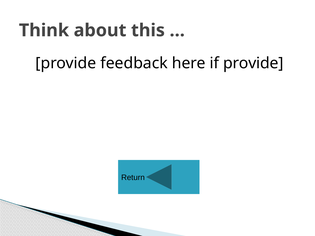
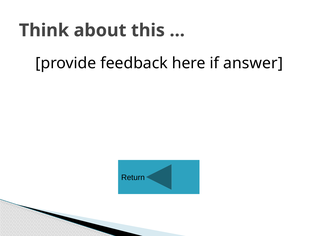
if provide: provide -> answer (253, 63)
